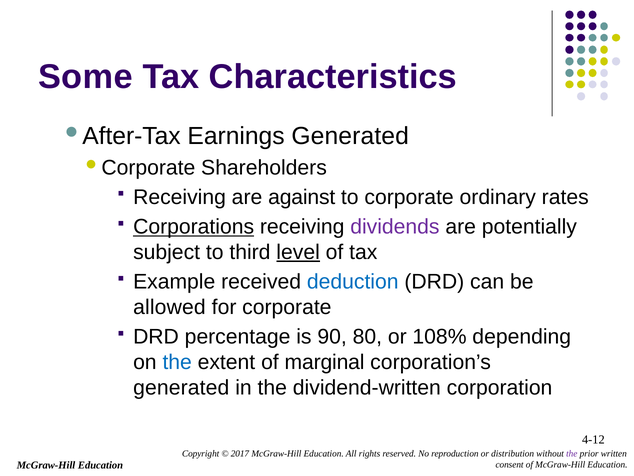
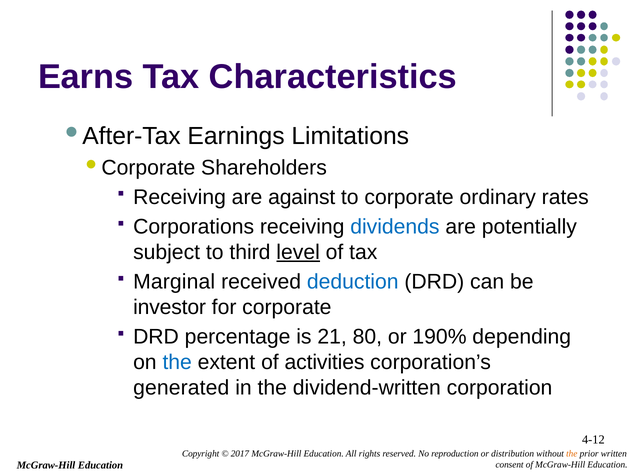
Some: Some -> Earns (86, 77)
Earnings Generated: Generated -> Limitations (350, 136)
Corporations underline: present -> none (194, 227)
dividends colour: purple -> blue (395, 227)
Example: Example -> Marginal (174, 281)
allowed: allowed -> investor (170, 307)
90: 90 -> 21 (332, 336)
108%: 108% -> 190% (440, 336)
marginal: marginal -> activities (325, 362)
the colour: purple -> orange (572, 453)
